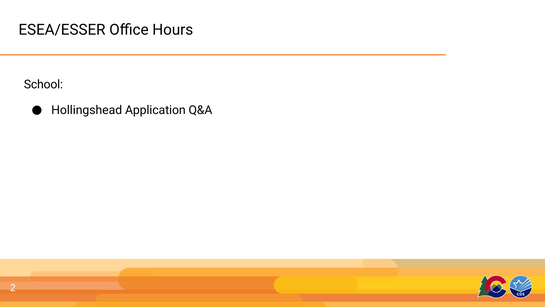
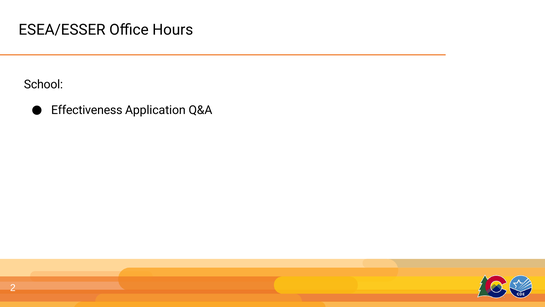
Hollingshead: Hollingshead -> Effectiveness (87, 110)
